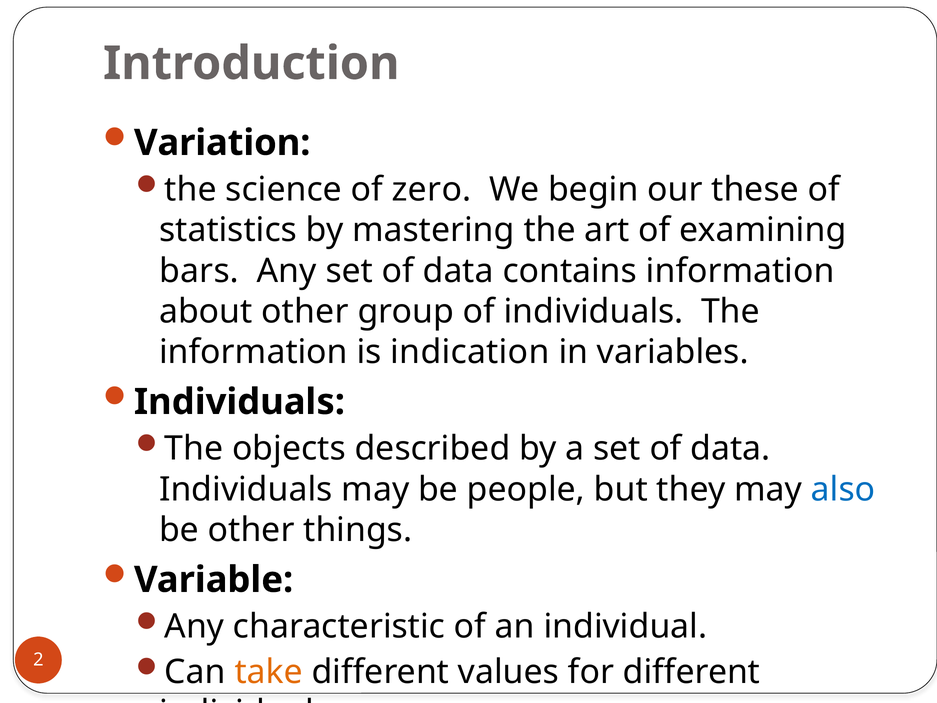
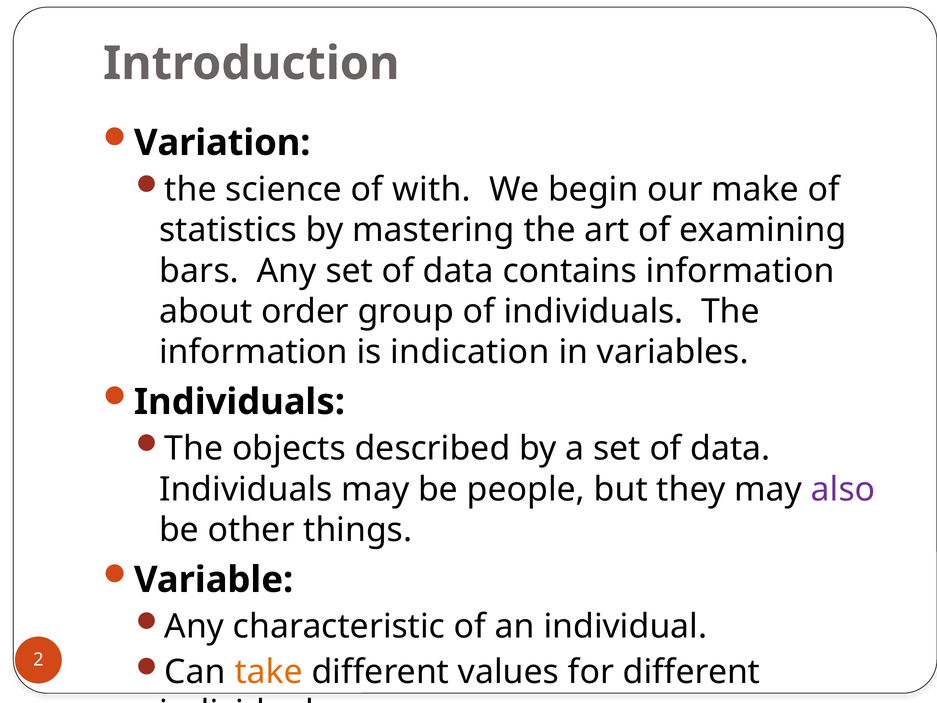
zero: zero -> with (432, 190)
these: these -> make (755, 190)
about other: other -> order (305, 311)
also colour: blue -> purple (843, 489)
